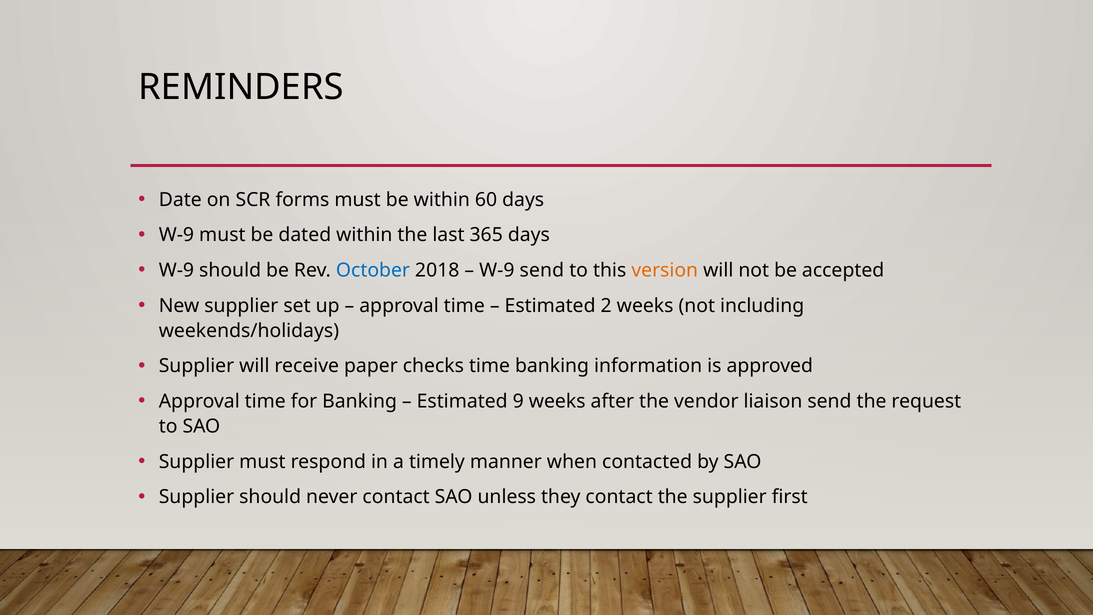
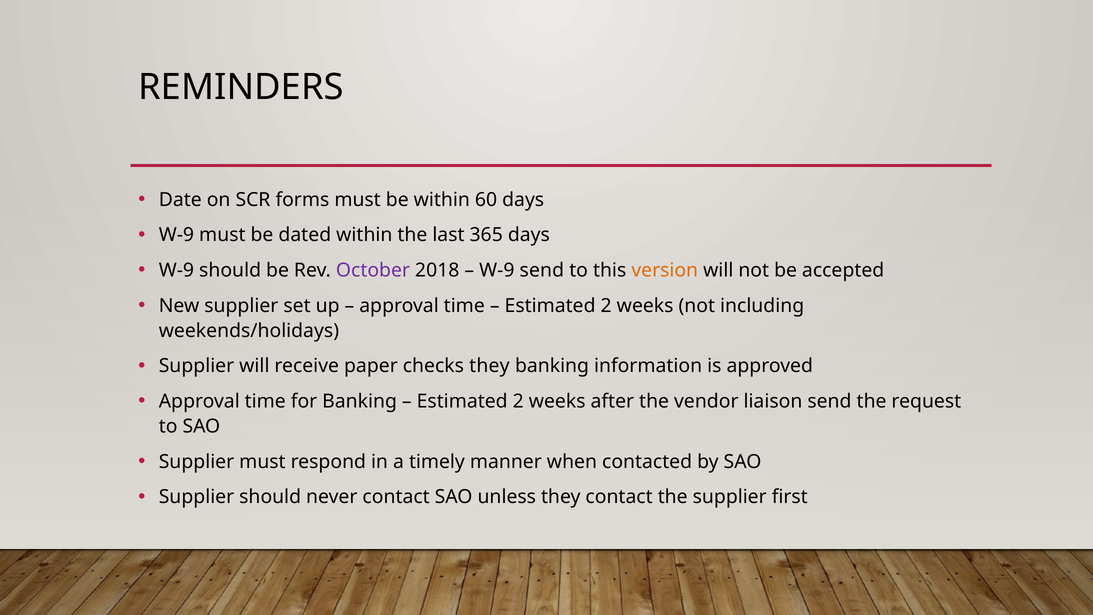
October colour: blue -> purple (373, 270)
checks time: time -> they (489, 366)
9: 9 -> 2 (518, 401)
